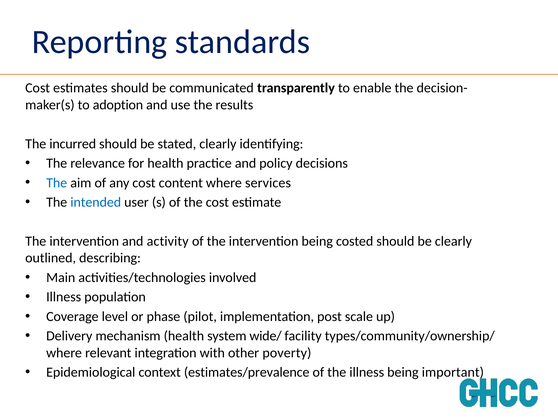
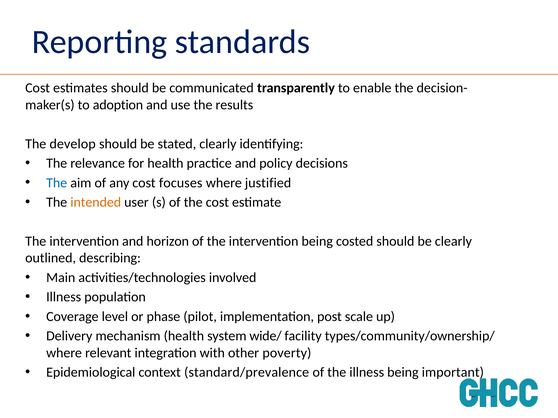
incurred: incurred -> develop (73, 144)
content: content -> focuses (181, 183)
services: services -> justified (268, 183)
intended colour: blue -> orange (96, 203)
activity: activity -> horizon (168, 242)
estimates/prevalence: estimates/prevalence -> standard/prevalence (247, 373)
